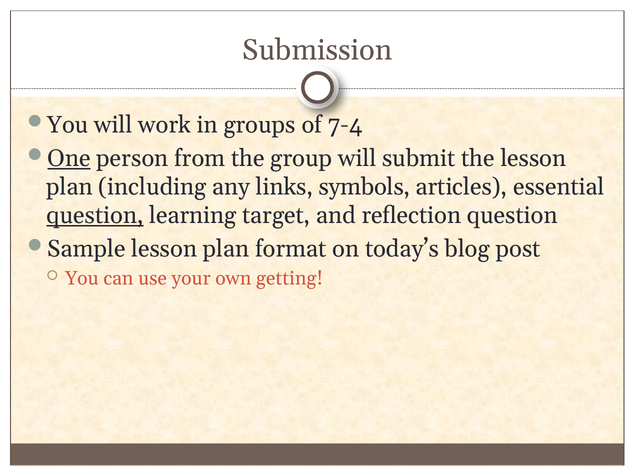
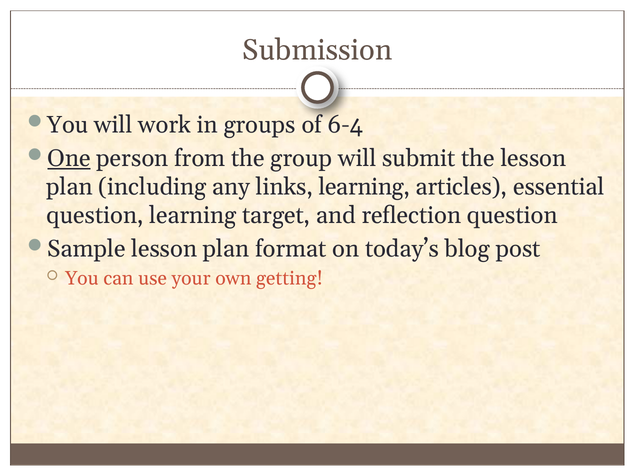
7-4: 7-4 -> 6-4 (346, 125)
links symbols: symbols -> learning (364, 187)
question underline: present -> none (95, 216)
